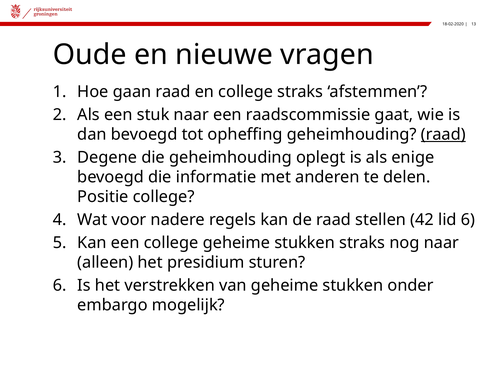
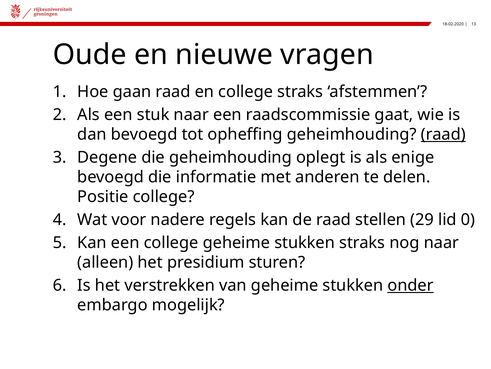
42: 42 -> 29 (422, 219)
lid 6: 6 -> 0 (468, 219)
onder underline: none -> present (411, 285)
